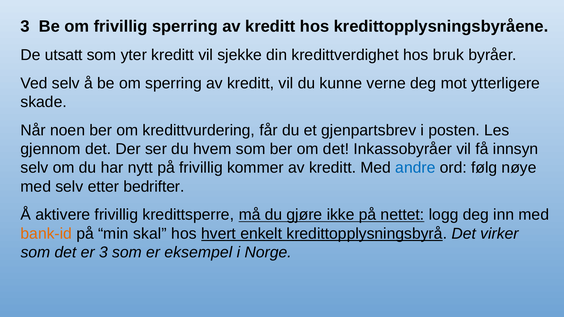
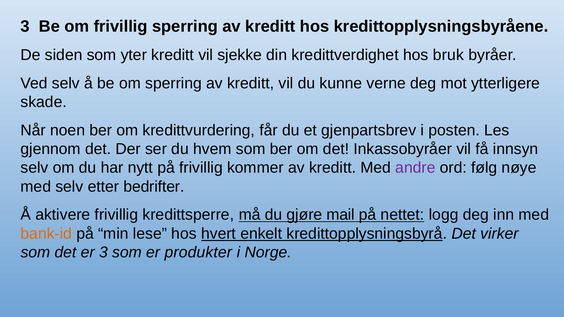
utsatt: utsatt -> siden (64, 55)
andre colour: blue -> purple (415, 168)
ikke: ikke -> mail (341, 215)
skal: skal -> lese (150, 234)
eksempel: eksempel -> produkter (198, 253)
